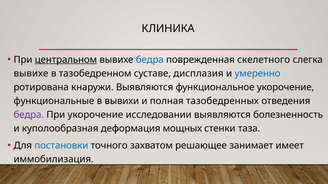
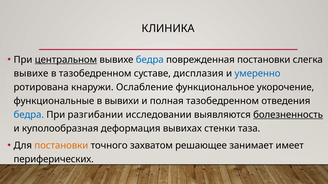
поврежденная скелетного: скелетного -> постановки (264, 60)
кнаружи Выявляются: Выявляются -> Ослабление (145, 87)
полная тазобедренных: тазобедренных -> тазобедренном (223, 101)
бедра colour: purple -> blue (29, 115)
При укорочение: укорочение -> разгибании (95, 115)
болезненность underline: none -> present (288, 115)
мощных: мощных -> вывихах (182, 129)
постановки colour: blue -> orange (61, 146)
иммобилизация: иммобилизация -> периферических (54, 160)
